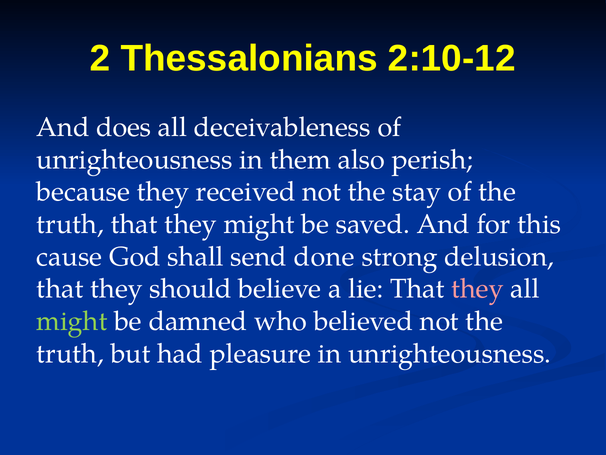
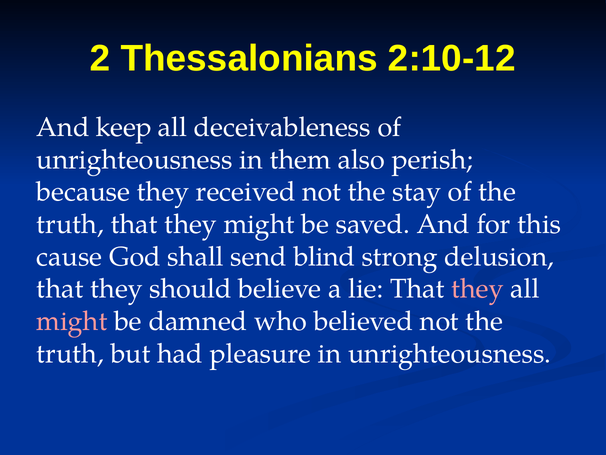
does: does -> keep (124, 127)
done: done -> blind (324, 256)
might colour: light green -> pink (72, 321)
